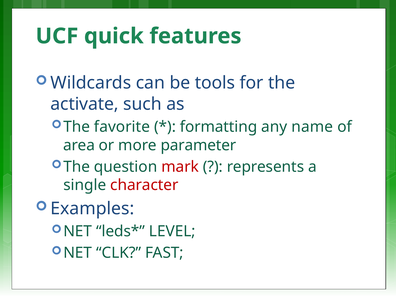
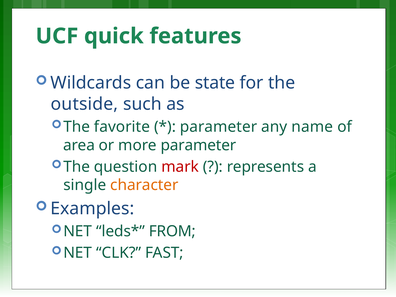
tools: tools -> state (215, 83)
activate: activate -> outside (84, 104)
formatting: formatting -> parameter (218, 127)
character colour: red -> orange (144, 185)
LEVEL: LEVEL -> FROM (172, 231)
